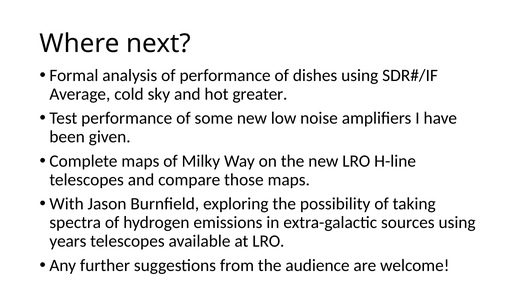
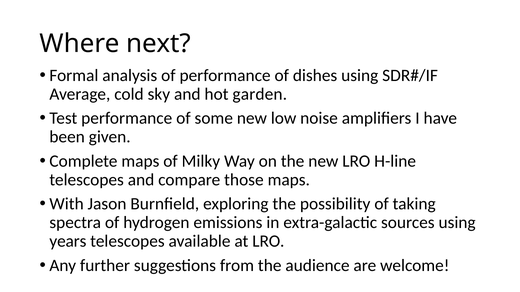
greater: greater -> garden (260, 94)
